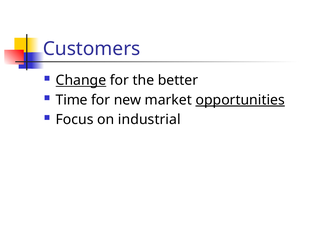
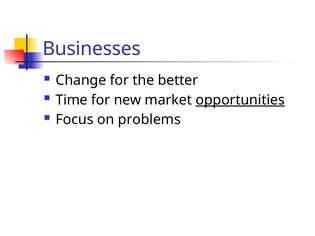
Customers: Customers -> Businesses (92, 49)
Change underline: present -> none (81, 80)
industrial: industrial -> problems (149, 120)
